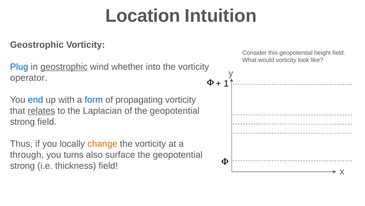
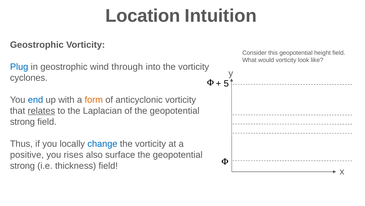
geostrophic underline: present -> none (64, 67)
whether: whether -> through (127, 67)
operator: operator -> cyclones (29, 78)
1: 1 -> 5 (226, 83)
form colour: blue -> orange (94, 99)
propagating: propagating -> anticyclonic (139, 99)
change colour: orange -> blue (102, 143)
through: through -> positive (27, 154)
turns: turns -> rises (74, 154)
